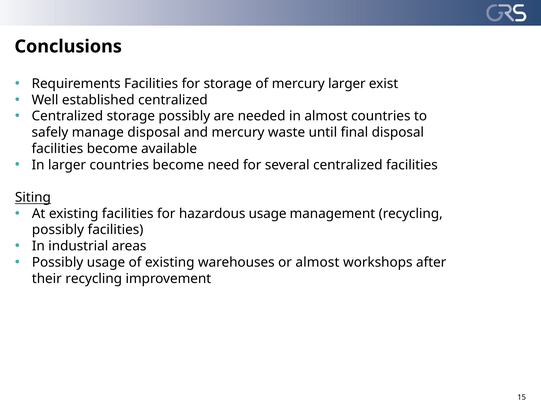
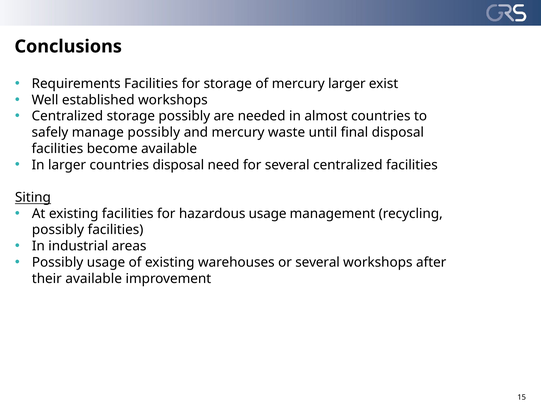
established centralized: centralized -> workshops (173, 100)
manage disposal: disposal -> possibly (154, 132)
countries become: become -> disposal (178, 165)
or almost: almost -> several (318, 262)
their recycling: recycling -> available (94, 278)
